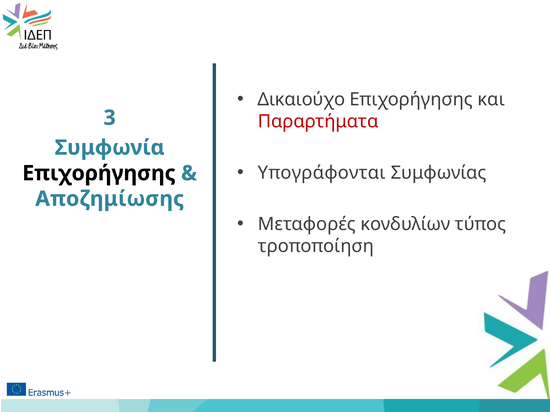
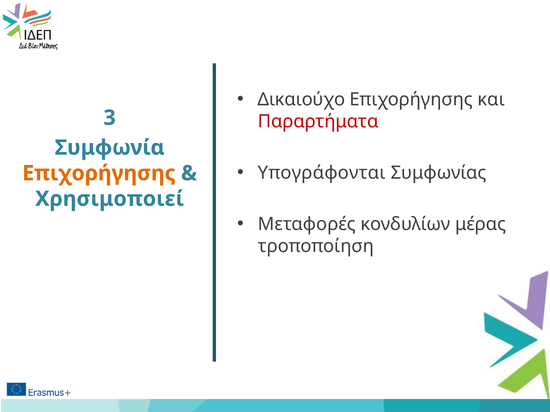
Επιχορήγησης colour: black -> orange (99, 173)
Αποζημίωσης: Αποζημίωσης -> Χρησιμοποιεί (110, 199)
τύπος: τύπος -> μέρας (481, 224)
